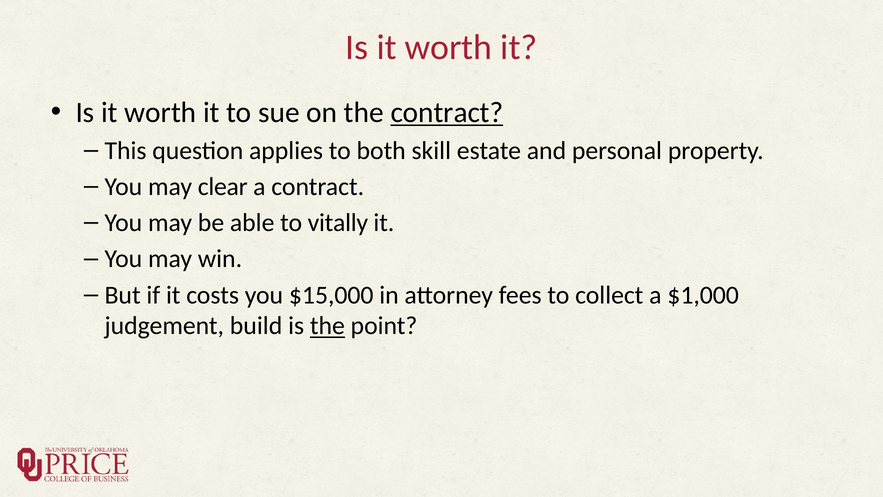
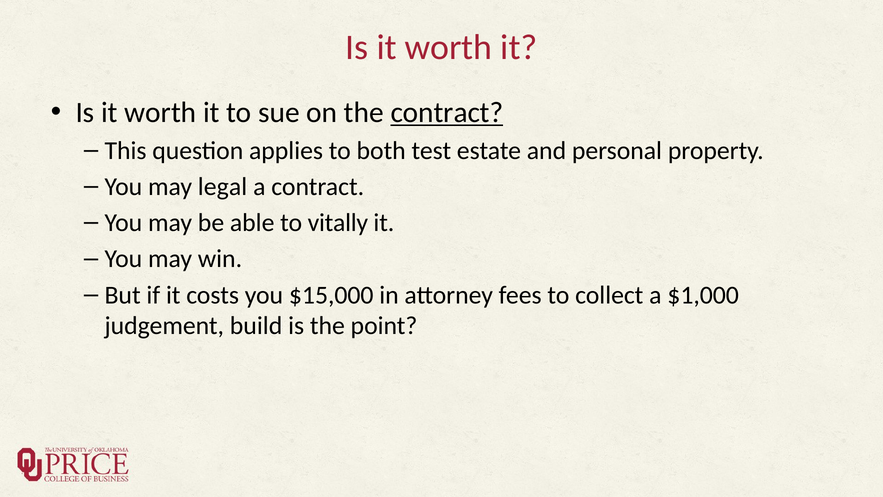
skill: skill -> test (431, 150)
clear: clear -> legal (223, 187)
the underline: present -> none (327, 326)
